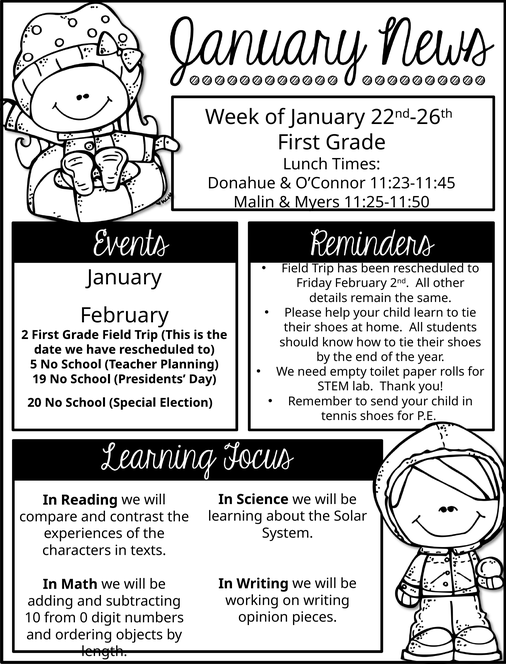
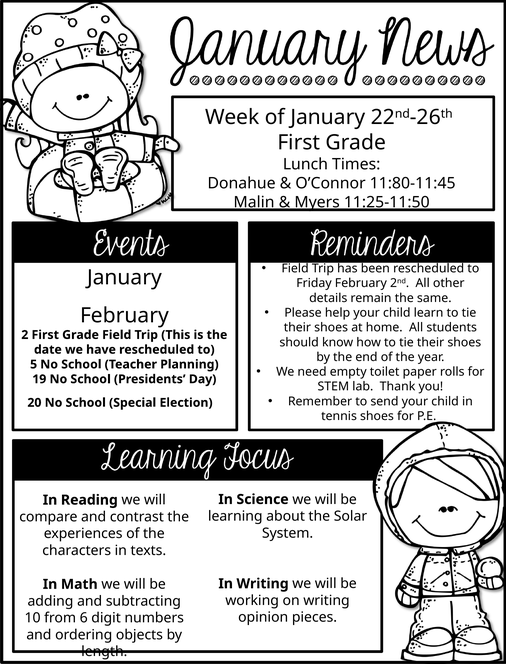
11:23-11:45: 11:23-11:45 -> 11:80-11:45 (413, 183)
0: 0 -> 6 (84, 618)
